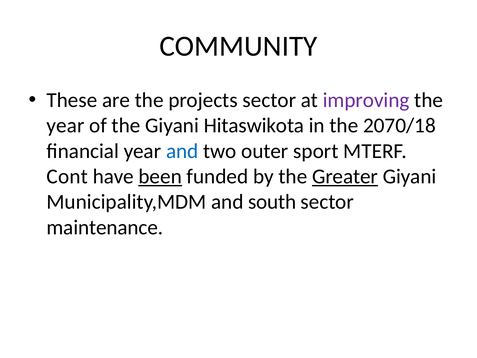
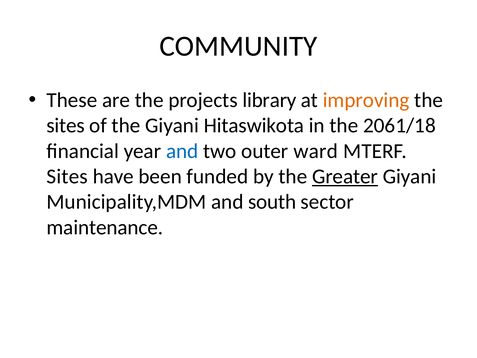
projects sector: sector -> library (269, 100)
improving colour: purple -> orange (366, 100)
year: year -> sites (66, 126)
2070/18: 2070/18 -> 2061/18 (399, 126)
sport: sport -> ward (316, 151)
Cont: Cont -> Sites (67, 176)
been underline: present -> none (160, 176)
